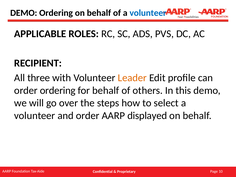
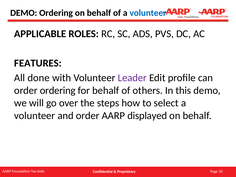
RECIPIENT: RECIPIENT -> FEATURES (38, 63)
three: three -> done (39, 78)
Leader colour: orange -> purple (132, 78)
